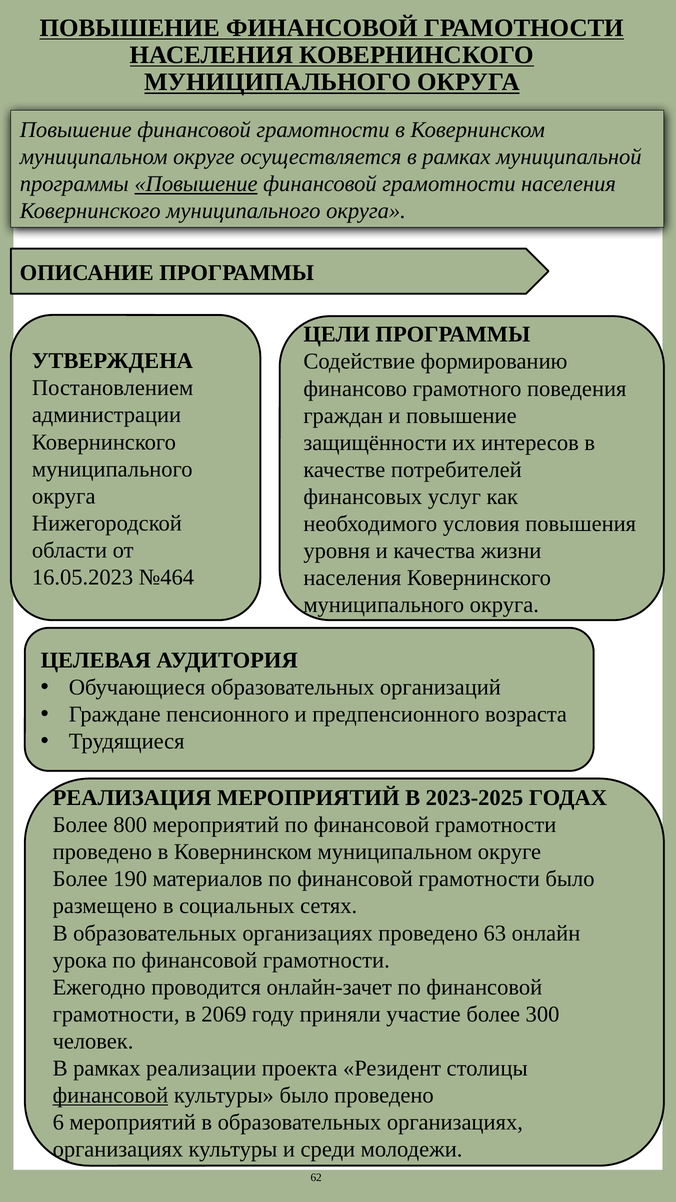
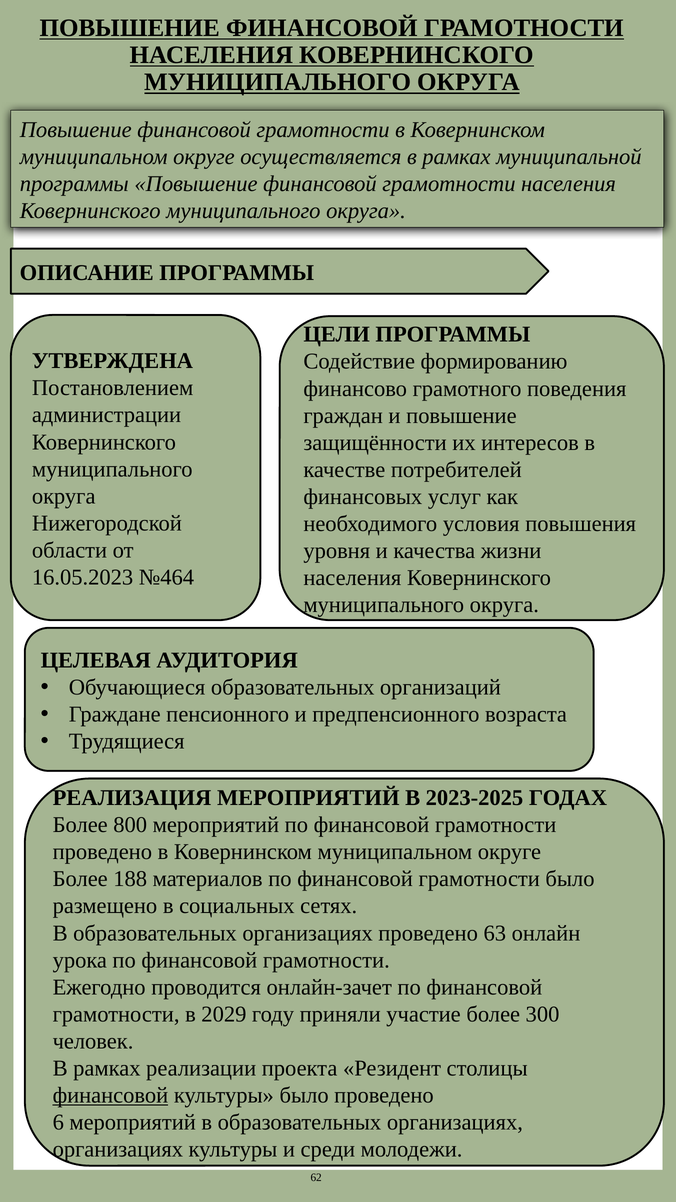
Повышение underline: present -> none (196, 184)
190: 190 -> 188 (130, 879)
2069: 2069 -> 2029 (224, 1014)
